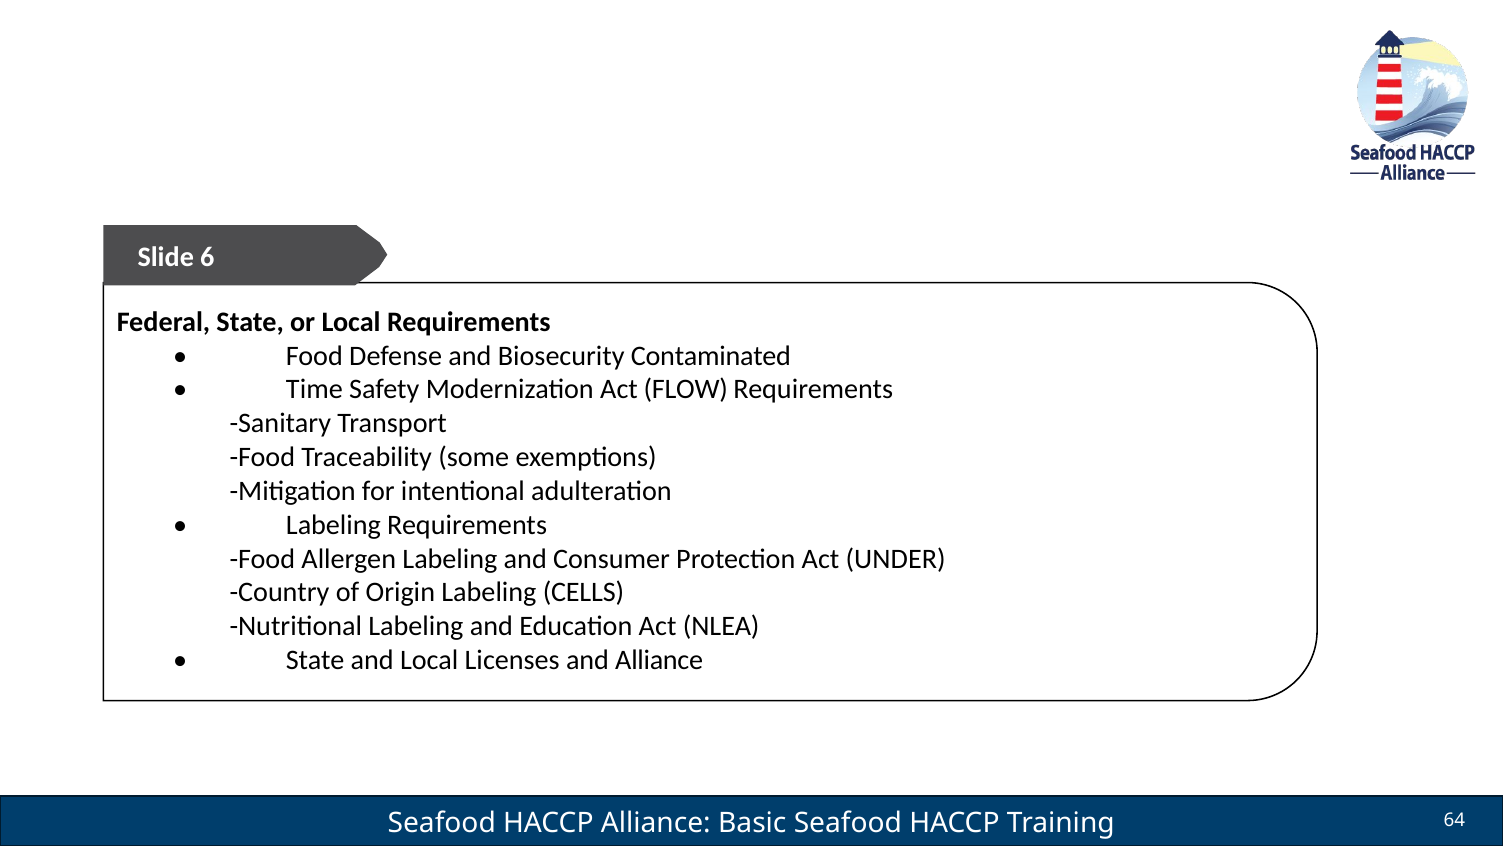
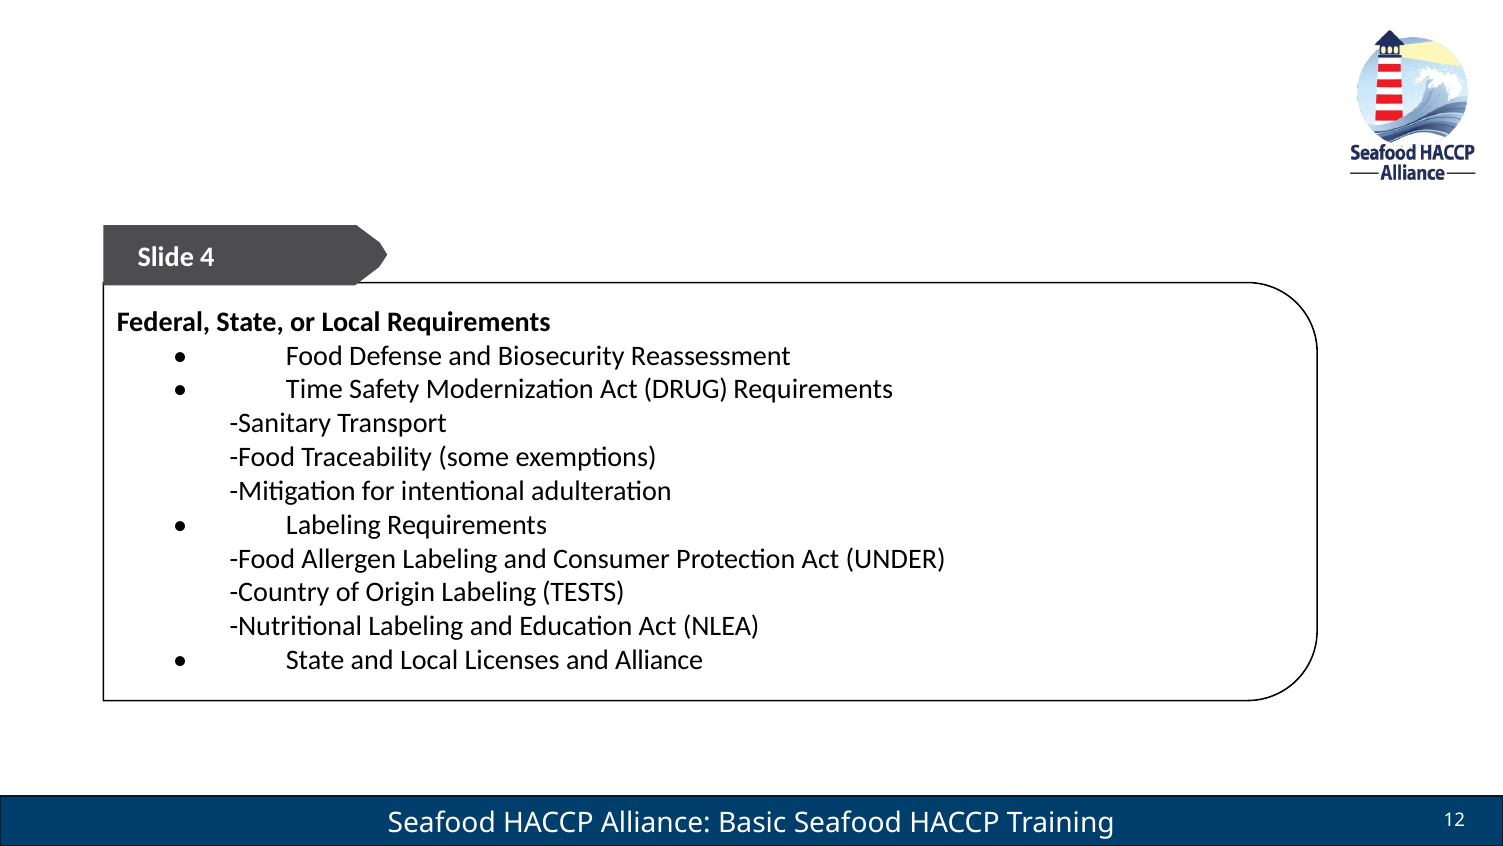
6: 6 -> 4 (207, 257)
Contaminated: Contaminated -> Reassessment (711, 355)
FLOW: FLOW -> DRUG (686, 389)
CELLS: CELLS -> TESTS (583, 592)
64: 64 -> 12 (1454, 820)
